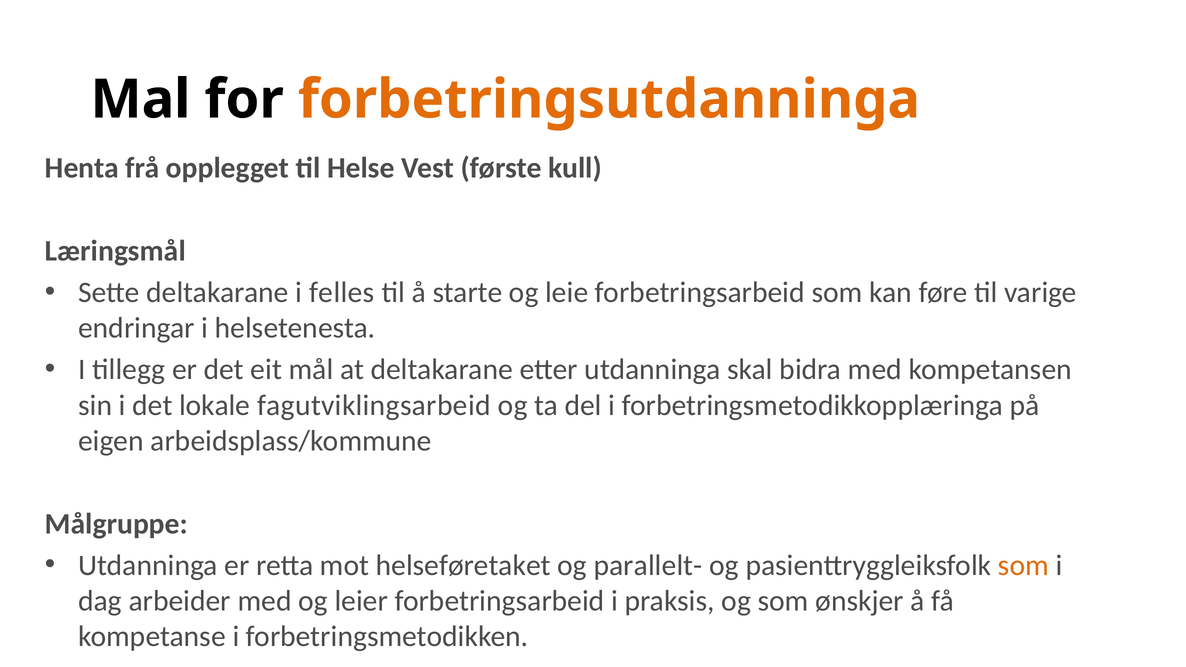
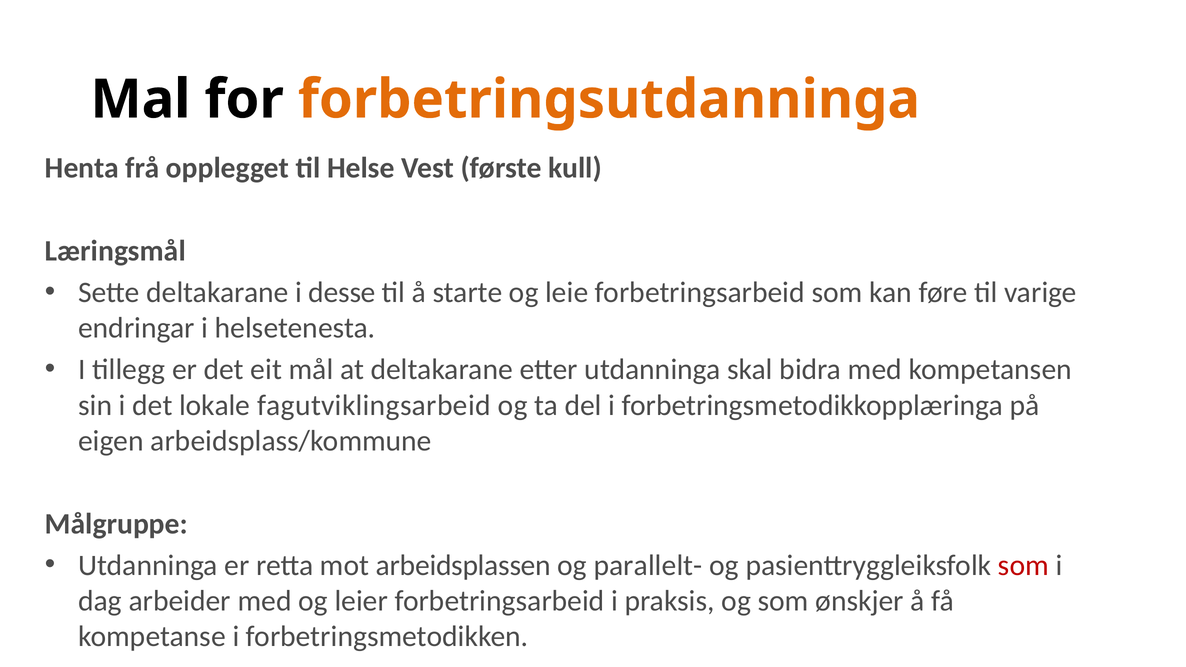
felles: felles -> desse (342, 293)
helseføretaket: helseføretaket -> arbeidsplassen (463, 565)
som colour: orange -> red (1023, 565)
